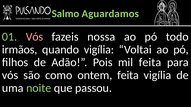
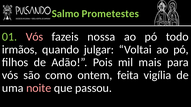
Aguardamos: Aguardamos -> Prometestes (110, 14)
quando vigília: vigília -> julgar (99, 50)
mil feita: feita -> mais (150, 63)
noite colour: light green -> pink (39, 88)
